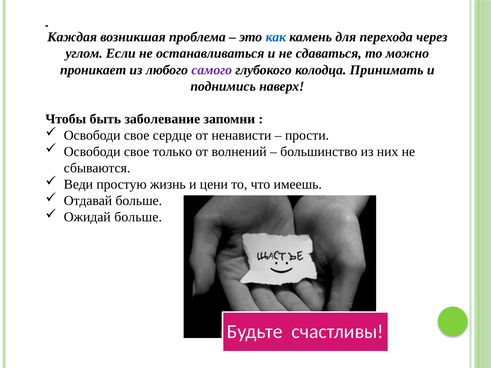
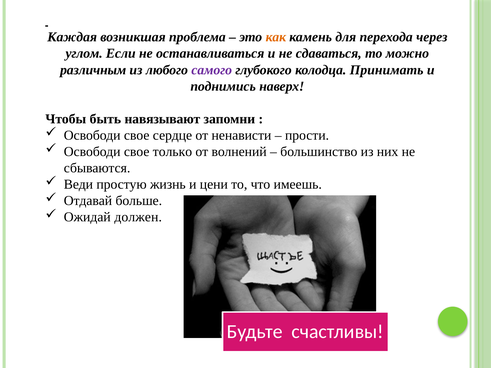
как colour: blue -> orange (276, 37)
проникает: проникает -> различным (93, 70)
заболевание: заболевание -> навязывают (162, 119)
Ожидай больше: больше -> должен (138, 217)
